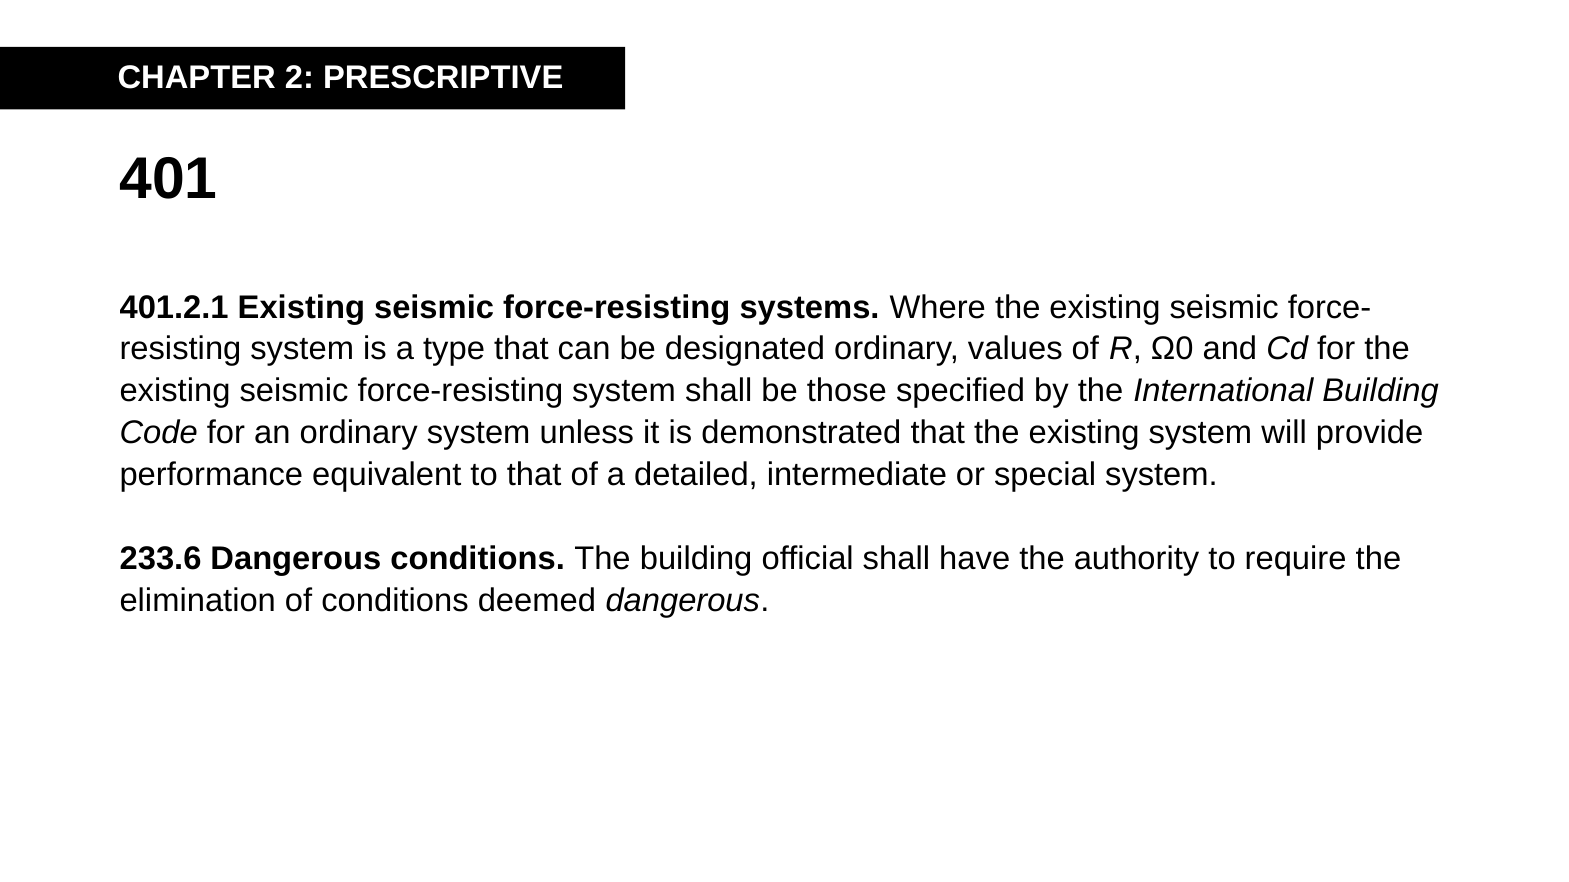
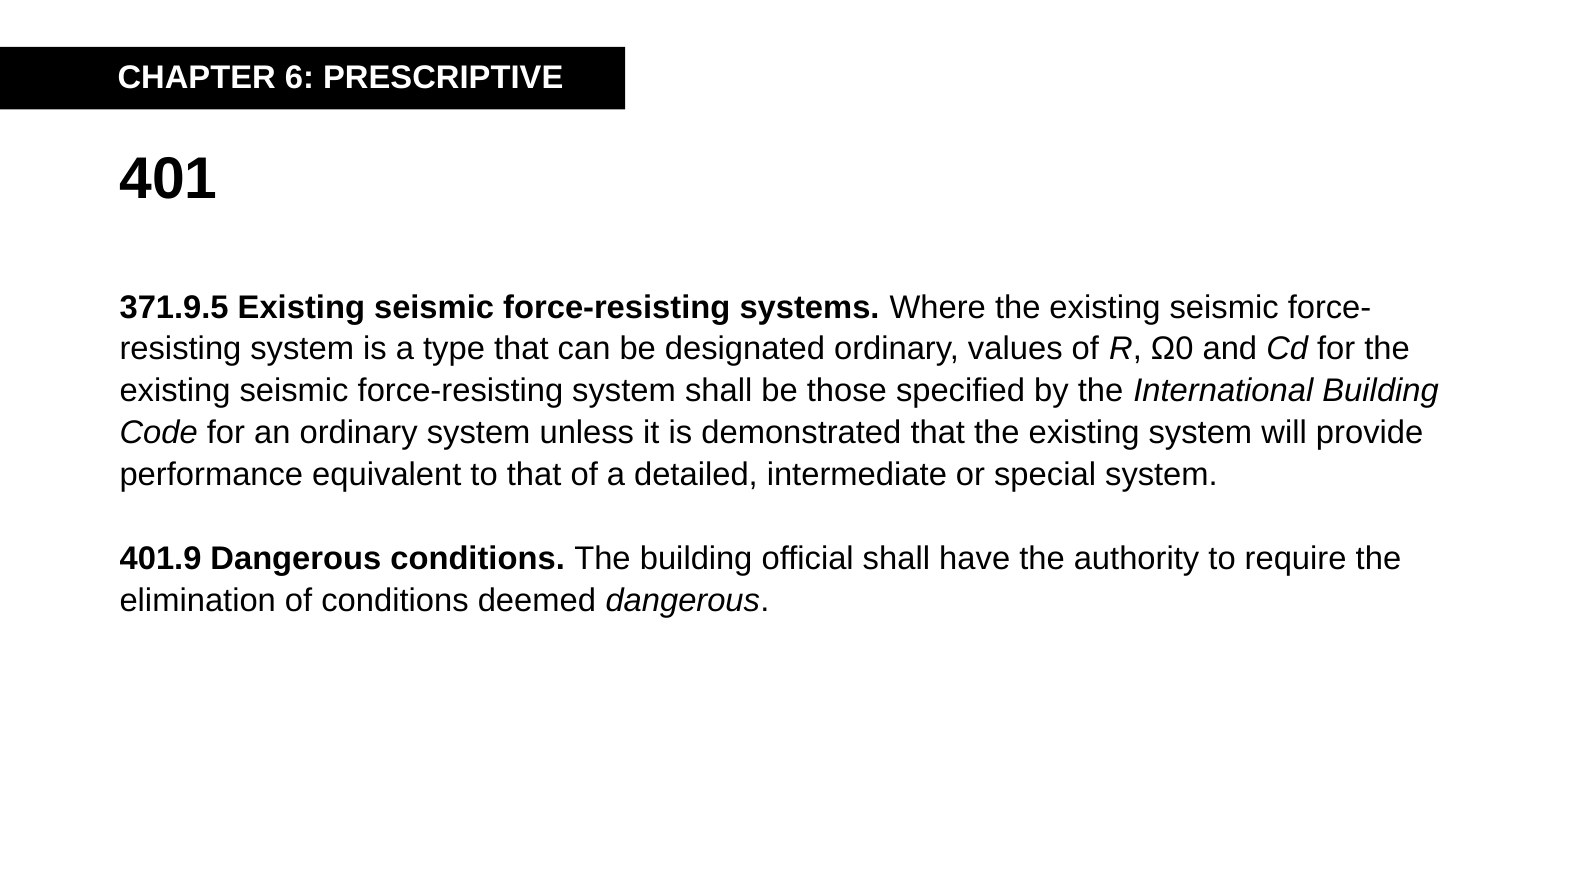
2: 2 -> 6 (299, 78)
401.2.1: 401.2.1 -> 371.9.5 (174, 307)
233.6: 233.6 -> 401.9 (161, 559)
